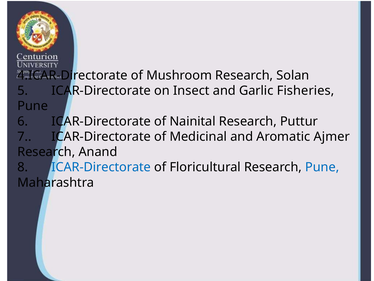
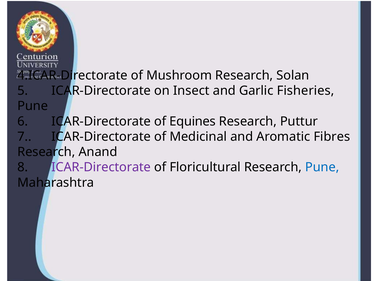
Nainital: Nainital -> Equines (193, 121)
Ajmer: Ajmer -> Fibres (332, 136)
ICAR-Directorate colour: blue -> purple (101, 167)
